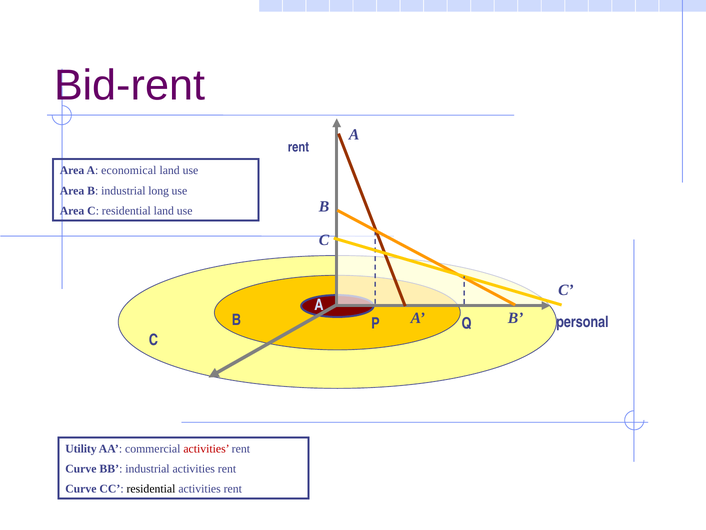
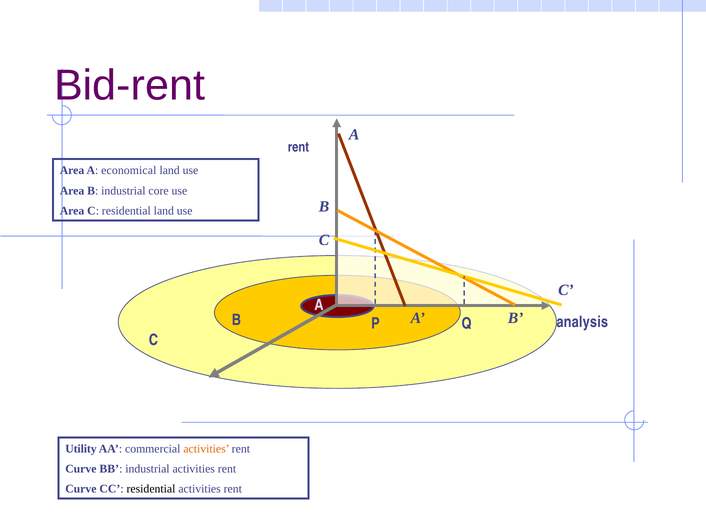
long: long -> core (159, 190)
personal: personal -> analysis (582, 322)
activities colour: red -> orange (207, 448)
